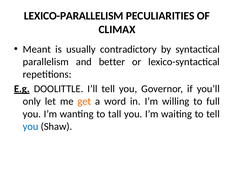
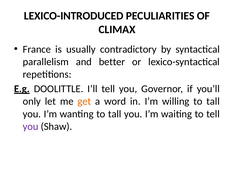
LEXICO-PARALLELISM: LEXICO-PARALLELISM -> LEXICO-INTRODUCED (74, 16)
Meant: Meant -> France (37, 49)
willing to full: full -> tall (213, 101)
you colour: blue -> purple (31, 126)
